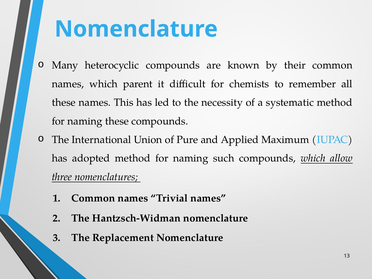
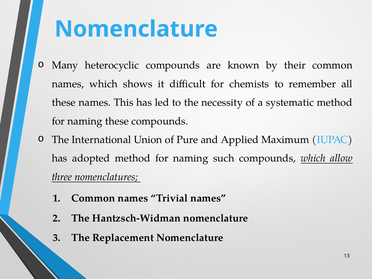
parent: parent -> shows (138, 84)
